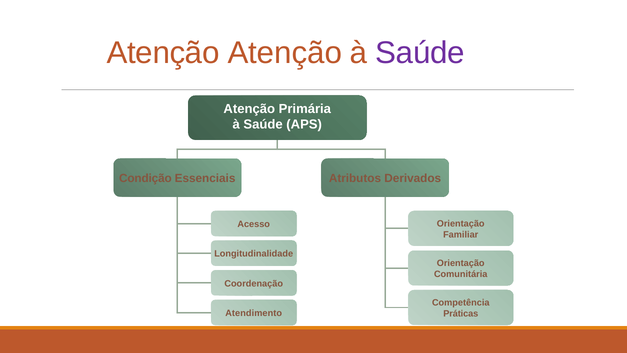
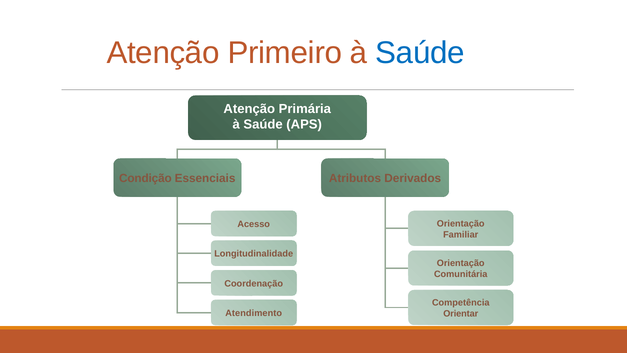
Atenção Atenção: Atenção -> Primeiro (285, 53)
Saúde colour: purple -> blue (420, 53)
Práticas: Práticas -> Orientar (461, 313)
